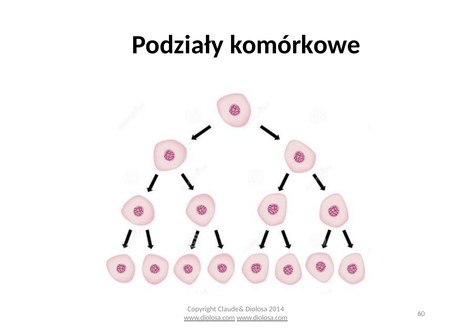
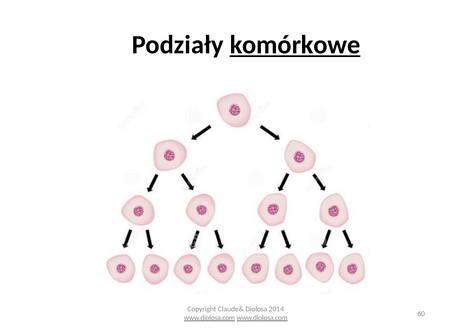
komórkowe underline: none -> present (295, 45)
